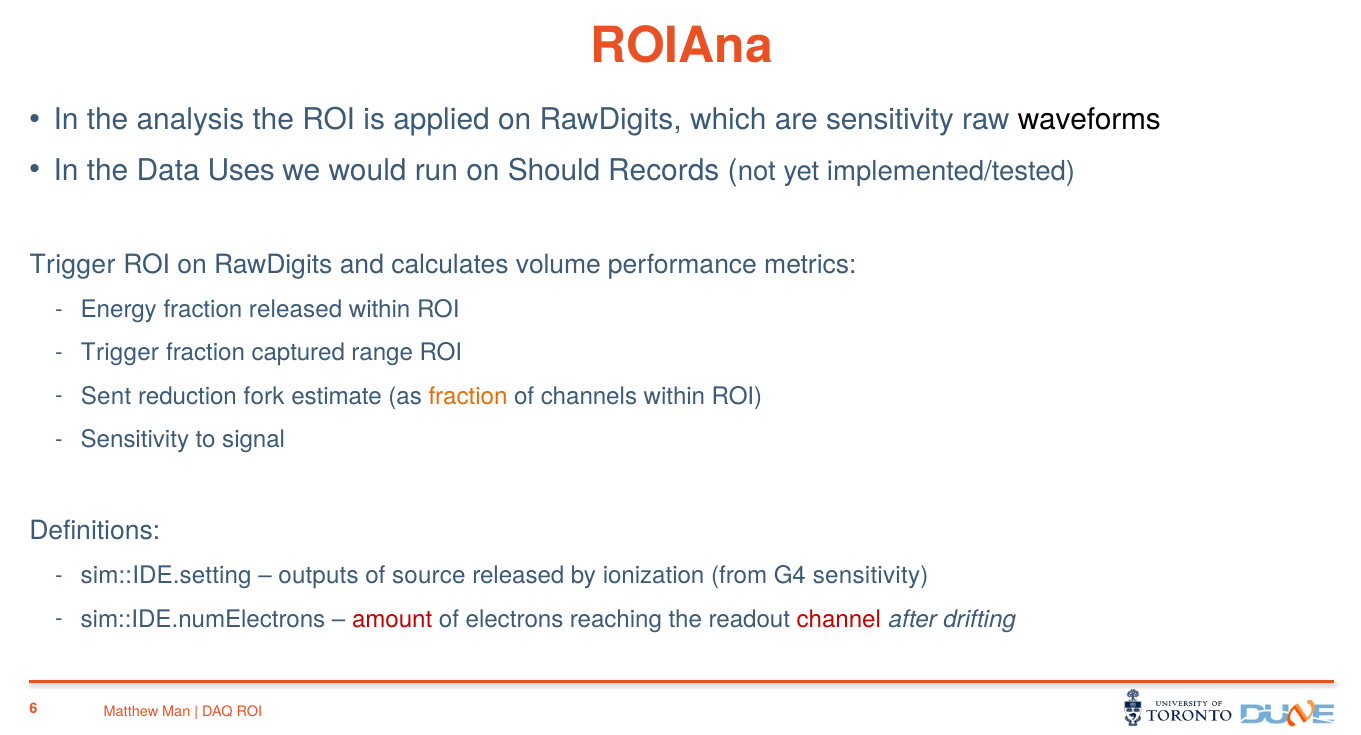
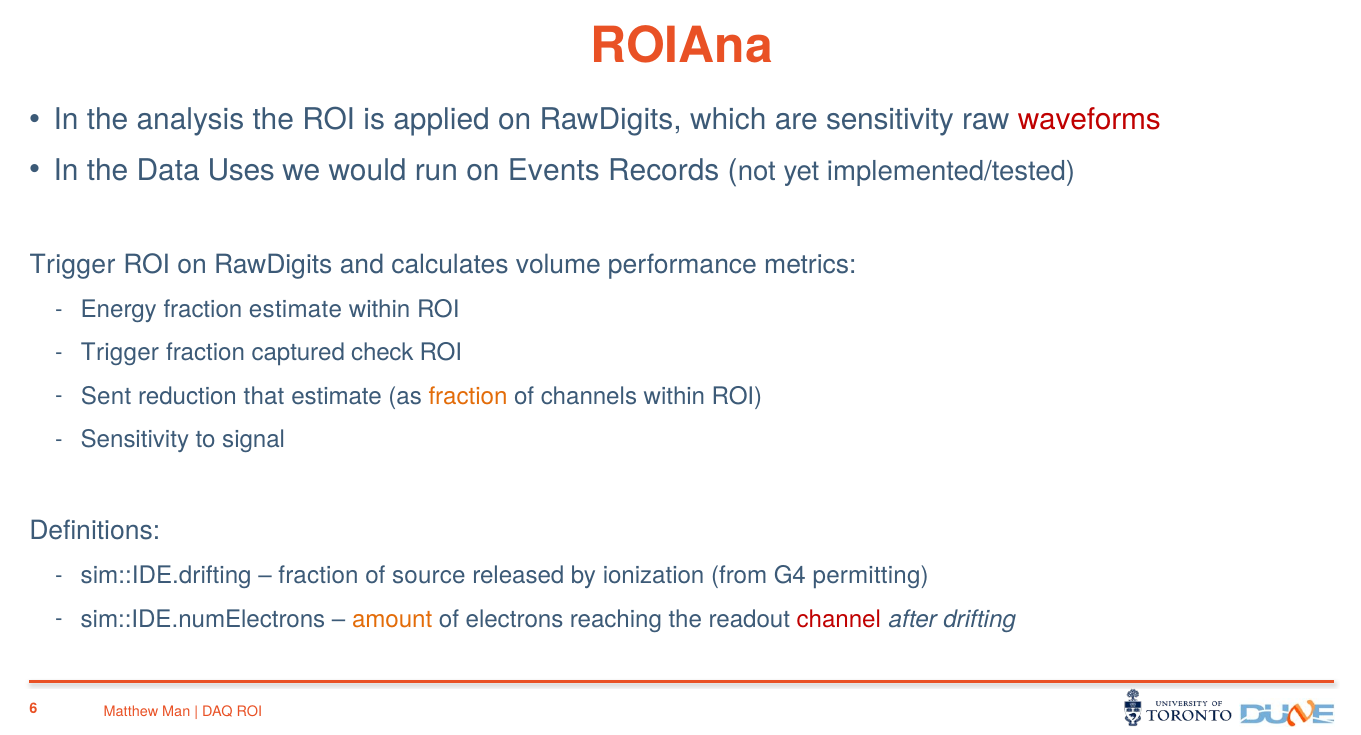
waveforms colour: black -> red (1089, 120)
Should: Should -> Events (554, 170)
fraction released: released -> estimate (296, 309)
range: range -> check (382, 353)
fork: fork -> that (264, 396)
sim::IDE.setting: sim::IDE.setting -> sim::IDE.drifting (166, 576)
outputs: outputs -> fraction (319, 576)
G4 sensitivity: sensitivity -> permitting (871, 576)
amount colour: red -> orange (392, 620)
